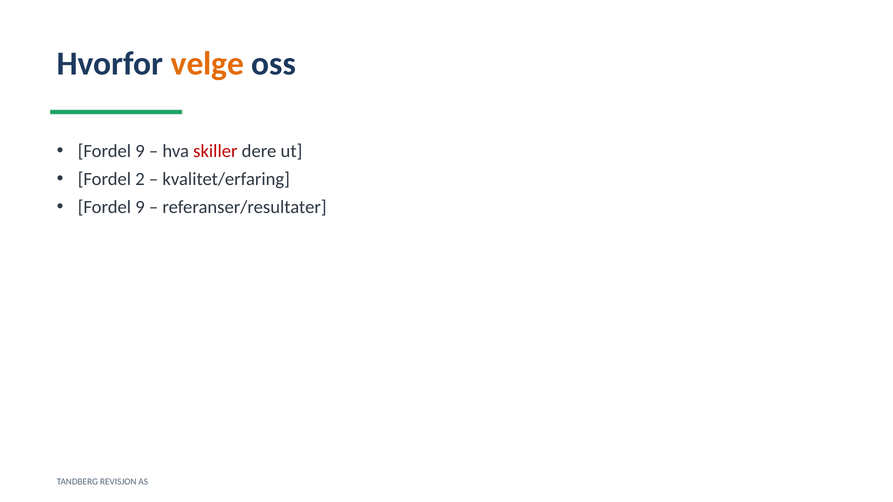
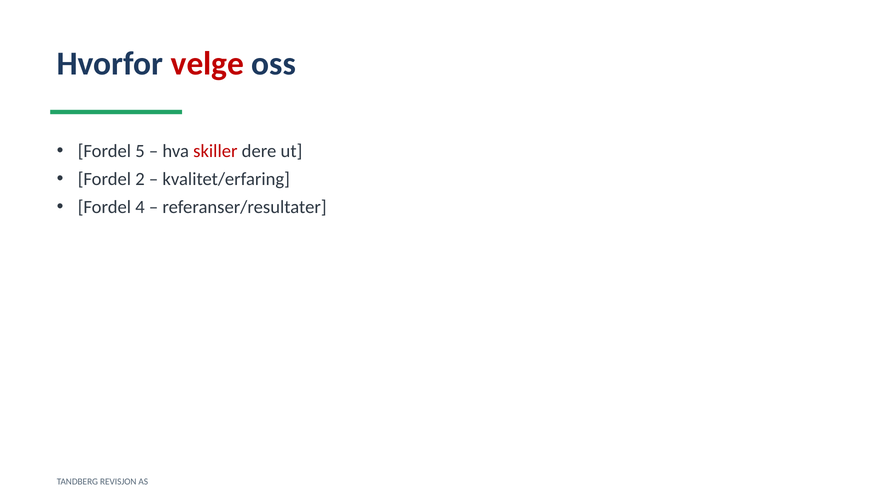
velge colour: orange -> red (207, 64)
9: 9 -> 5 (140, 151)
9: 9 -> 4 (140, 207)
